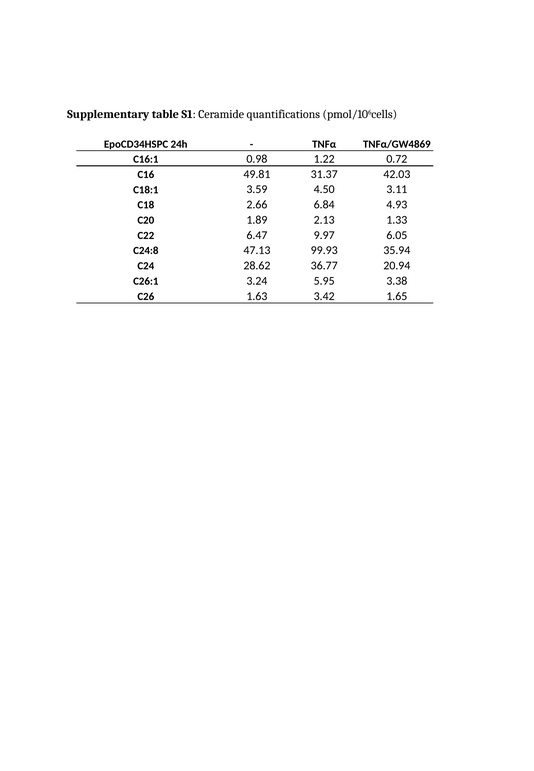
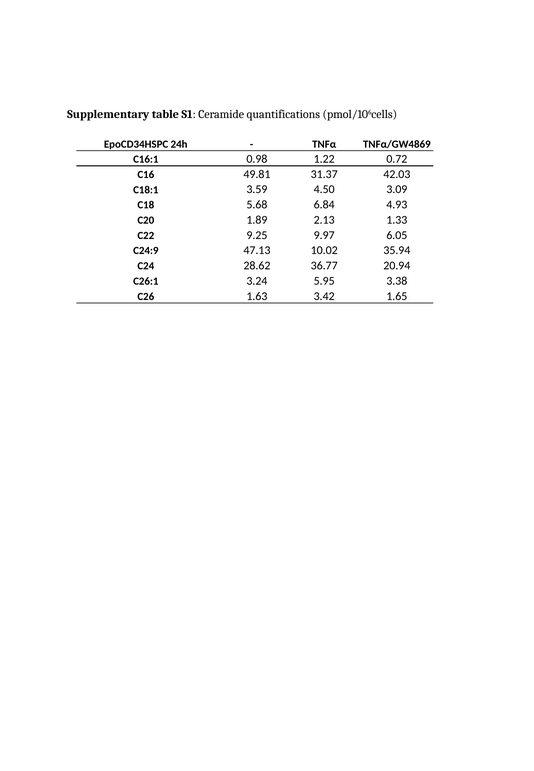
3.11: 3.11 -> 3.09 (397, 189)
2.66: 2.66 -> 5.68 (257, 205)
6.47: 6.47 -> 9.25 (257, 235)
C24:8: C24:8 -> C24:9 (146, 251)
99.93: 99.93 -> 10.02 (324, 250)
